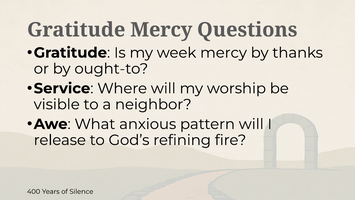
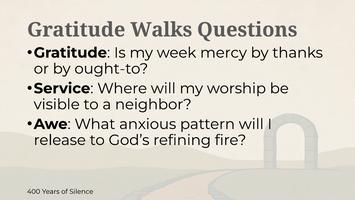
Gratitude Mercy: Mercy -> Walks (161, 30)
